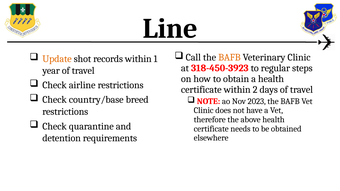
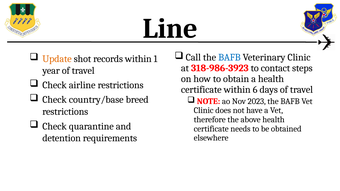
BAFB colour: orange -> blue (229, 57)
318-450-3923: 318-450-3923 -> 318-986-3923 (220, 68)
regular: regular -> contact (275, 68)
2: 2 -> 6 (255, 90)
